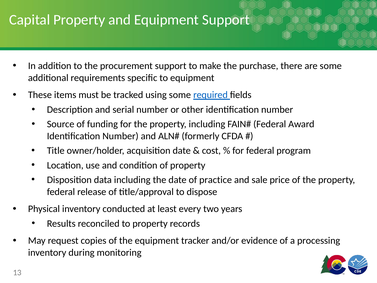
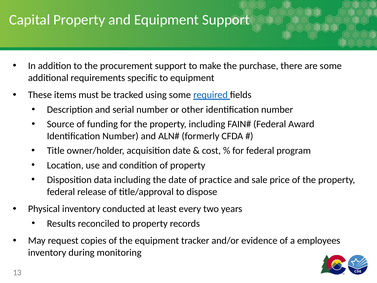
processing: processing -> employees (319, 240)
